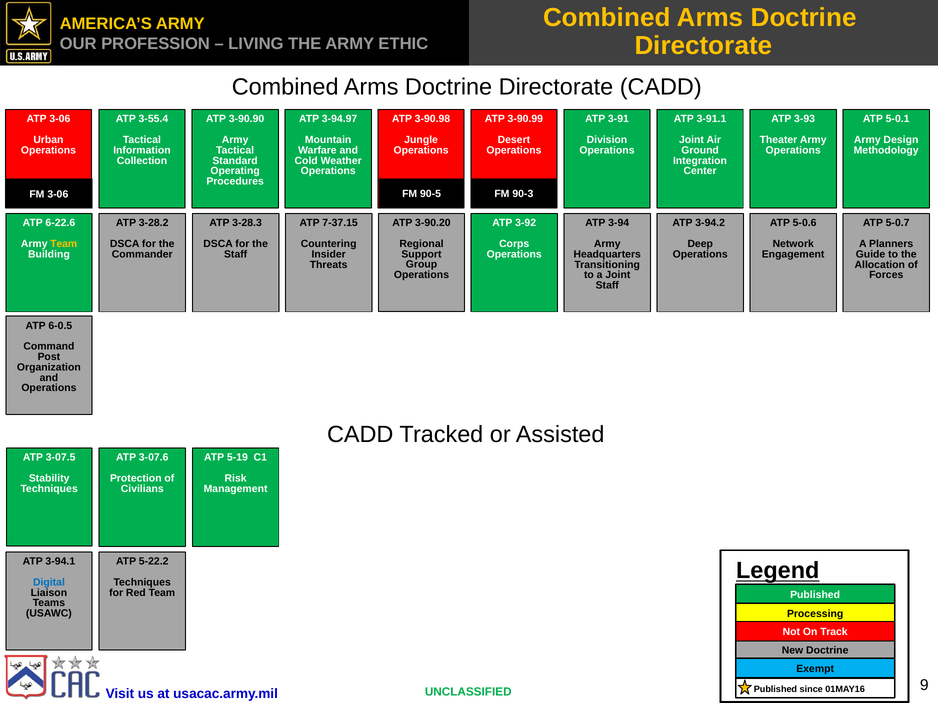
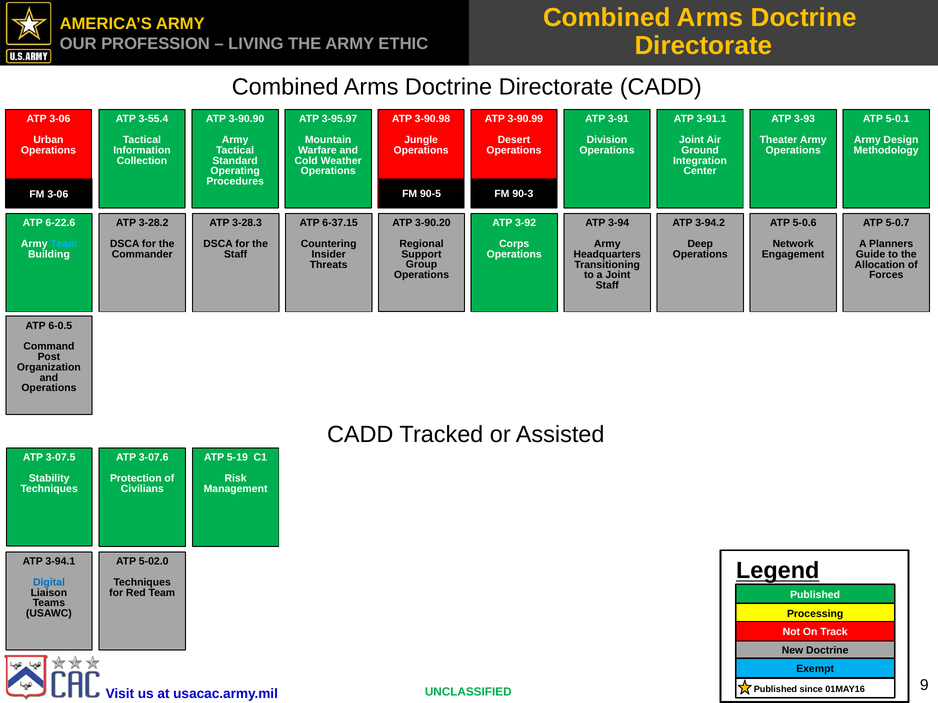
3-94.97: 3-94.97 -> 3-95.97 (340, 119)
7-37.15: 7-37.15 -> 6-37.15 (340, 223)
Team colour: yellow -> light blue (64, 244)
5-22.2: 5-22.2 -> 5-02.0 (154, 562)
